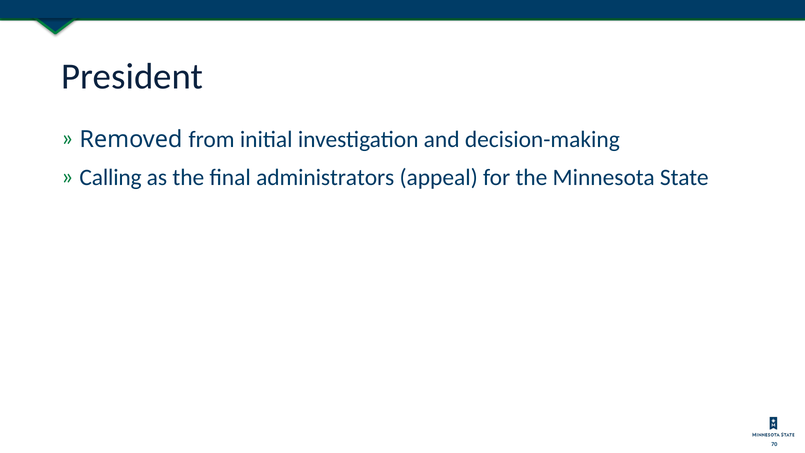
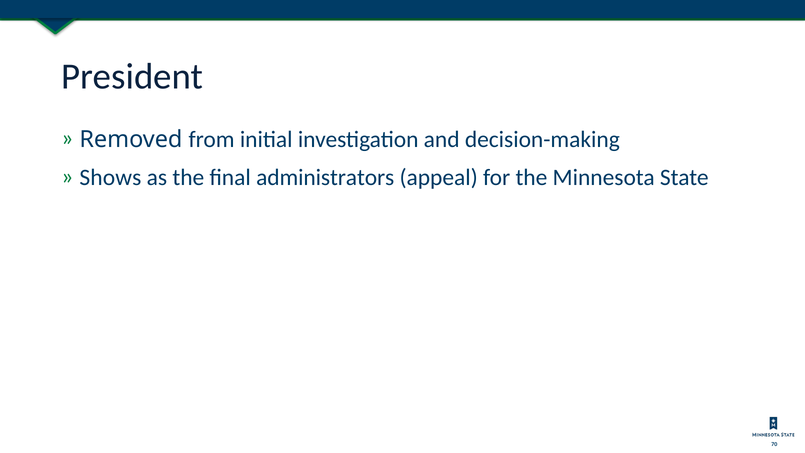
Calling: Calling -> Shows (110, 178)
